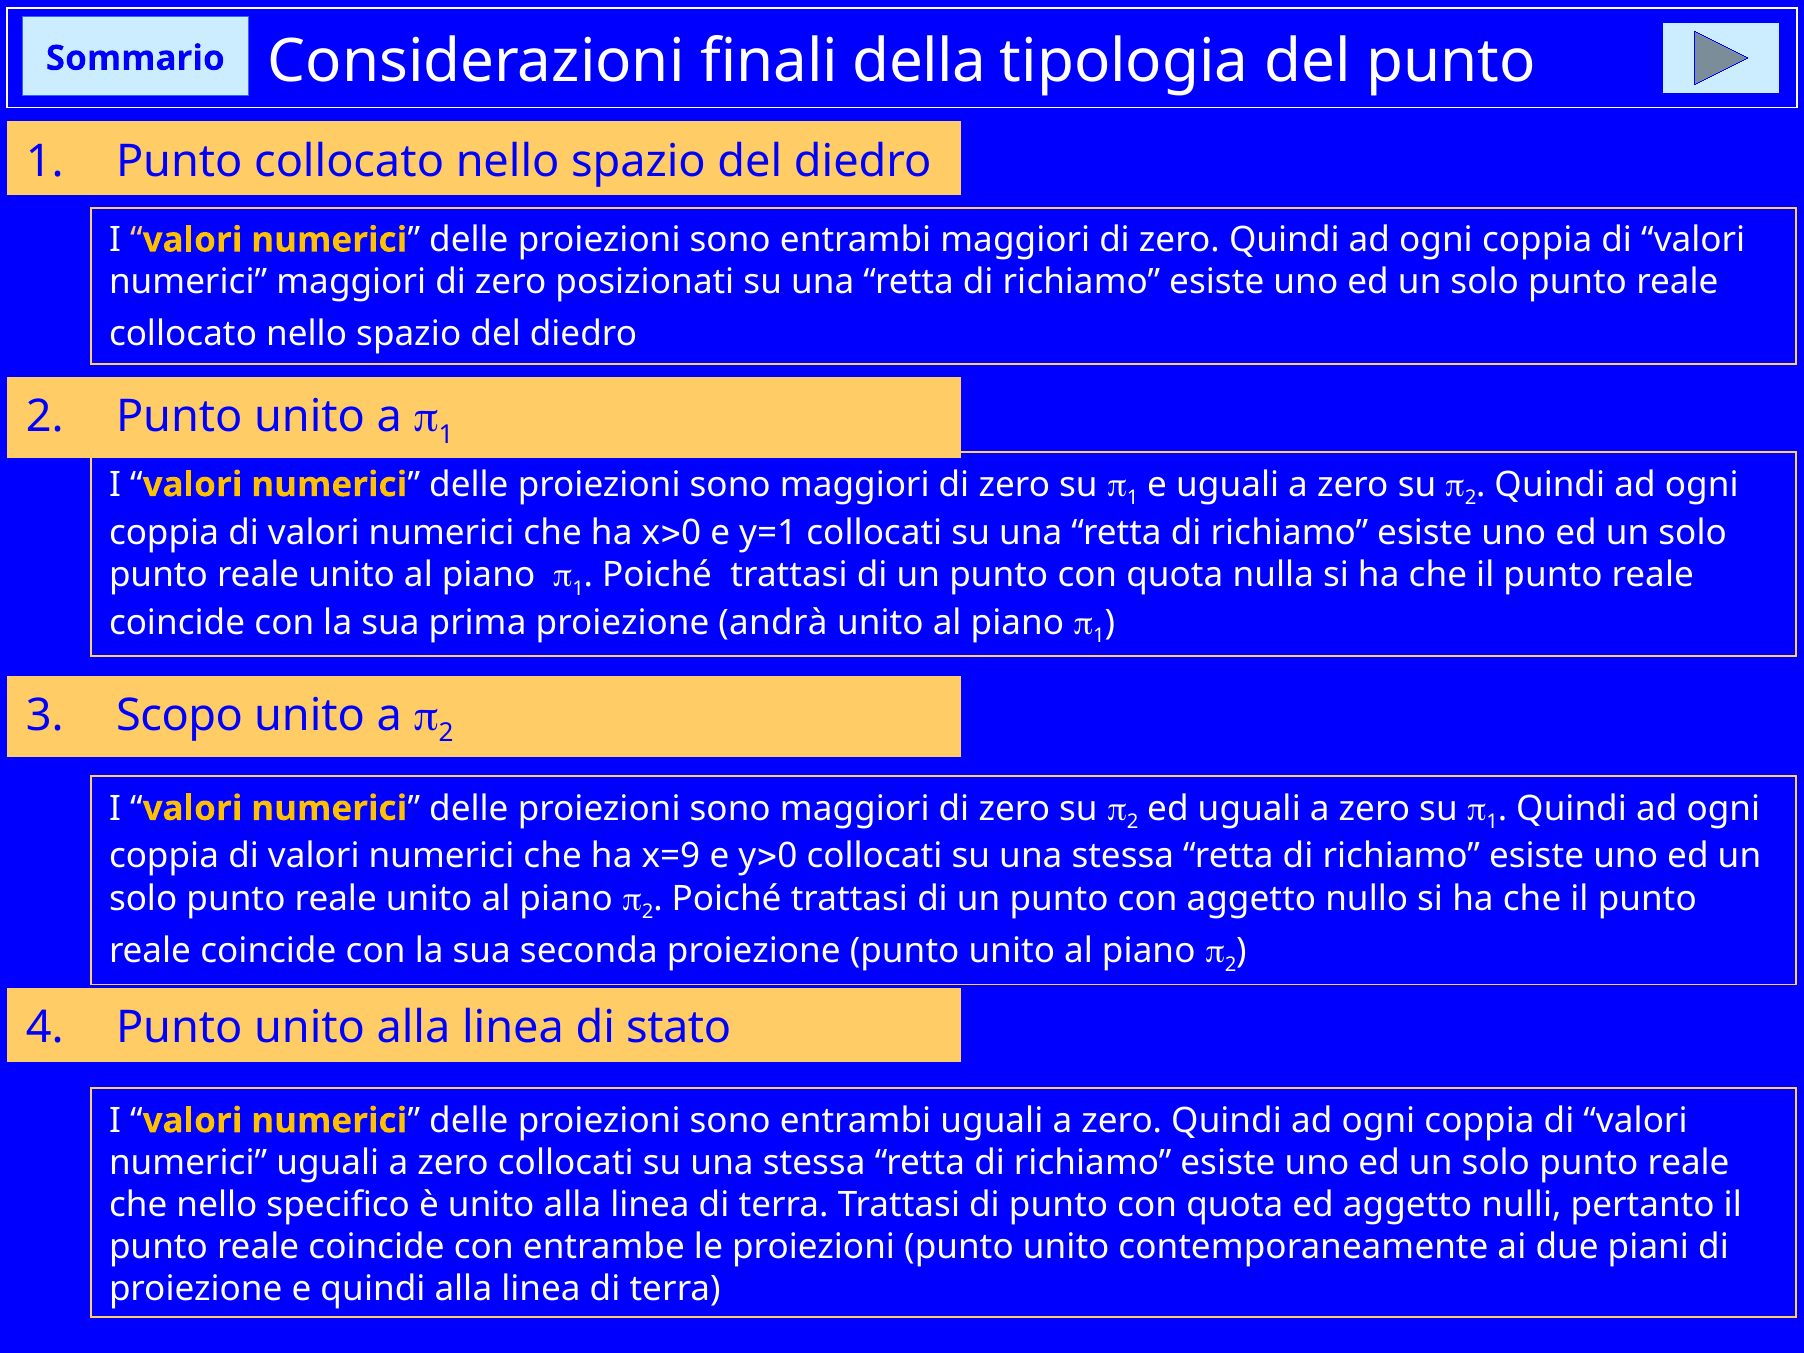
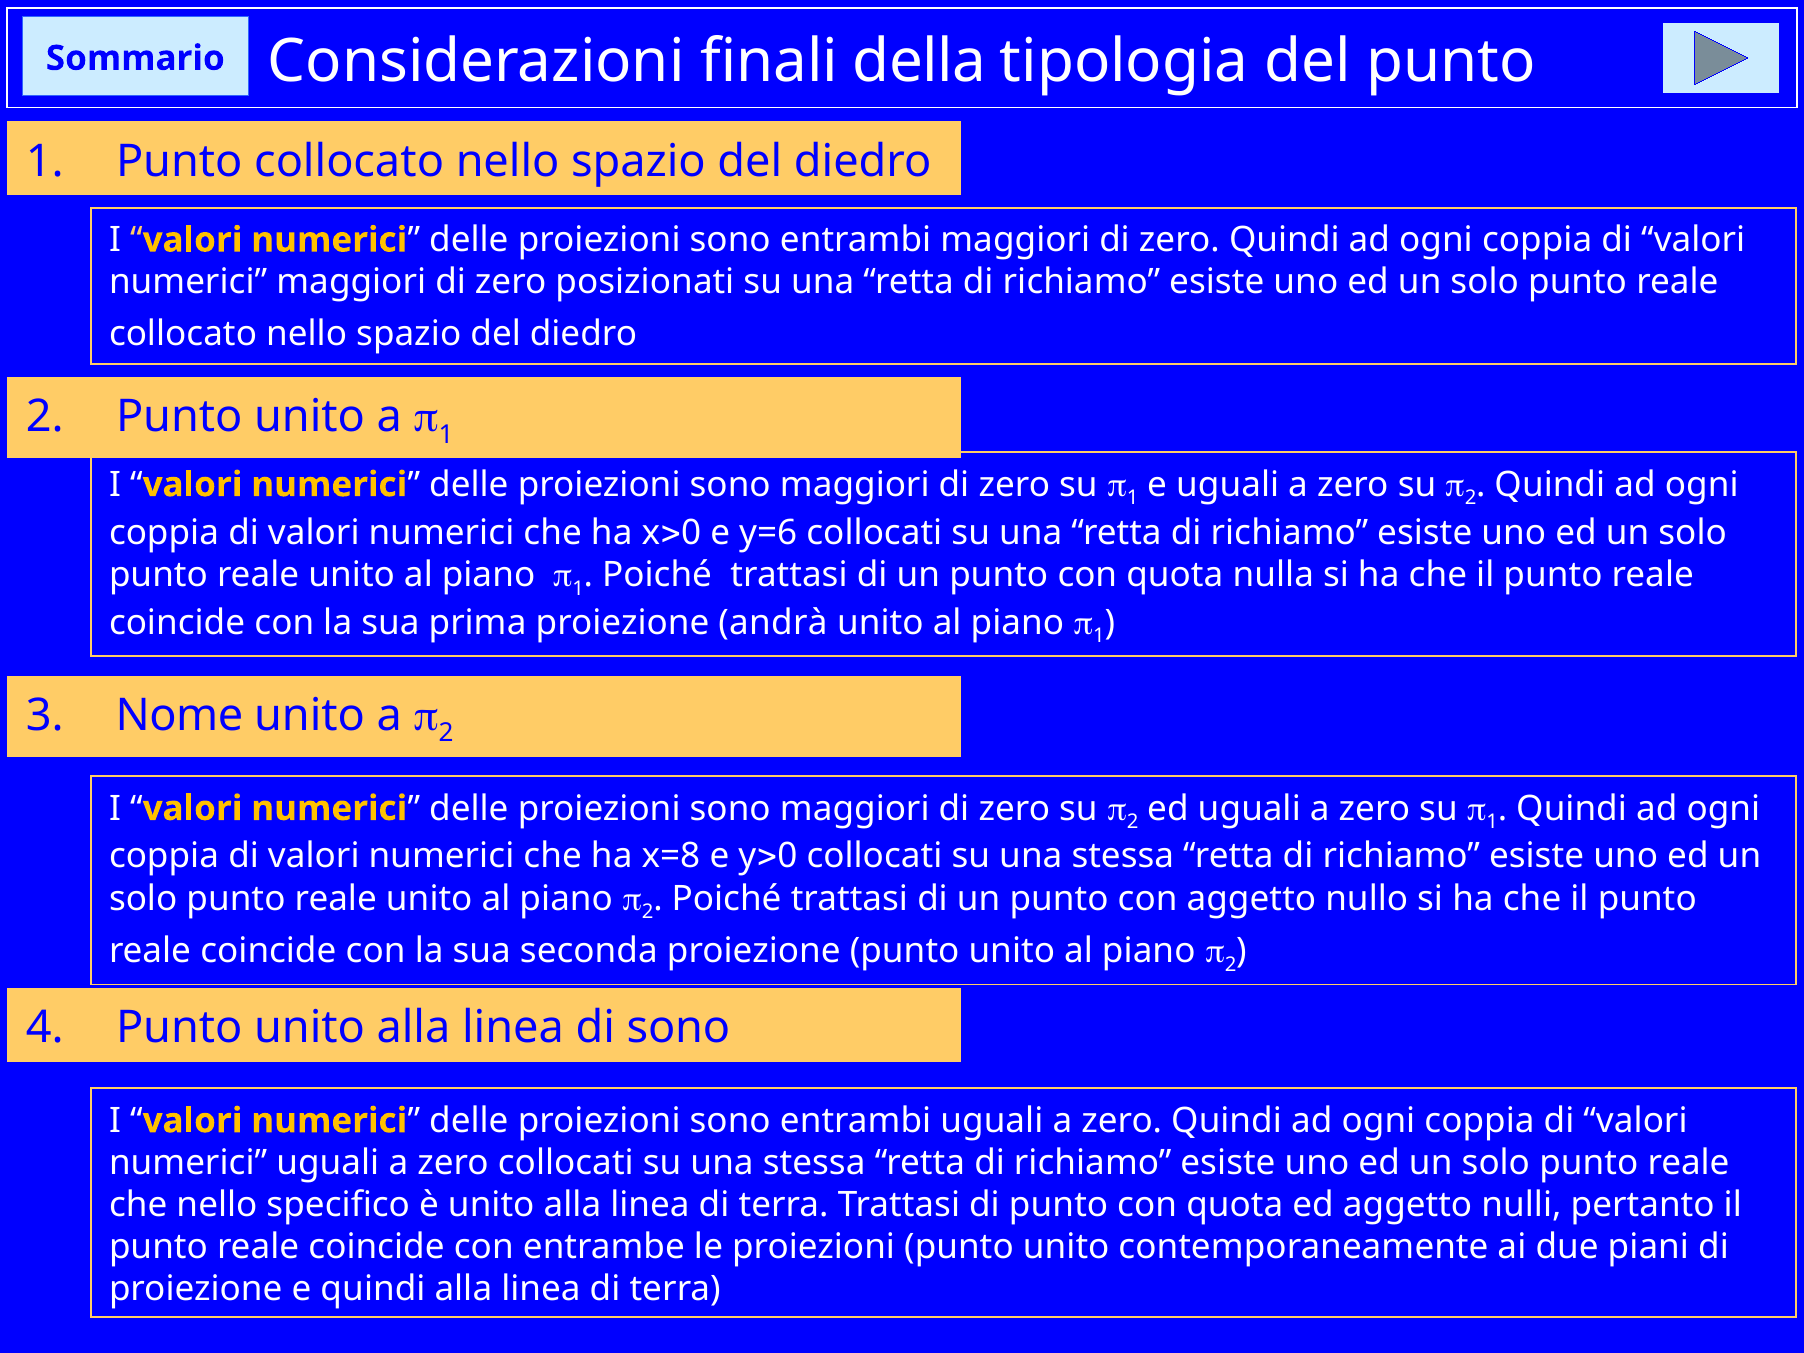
y=1: y=1 -> y=6 (768, 533)
Scopo: Scopo -> Nome (179, 716)
x=9: x=9 -> x=8 (671, 856)
di stato: stato -> sono (678, 1028)
